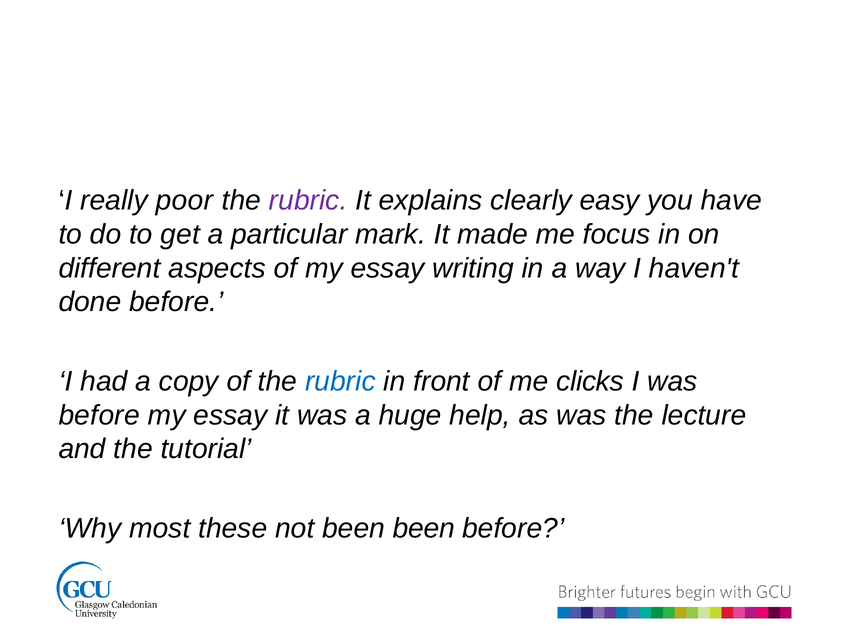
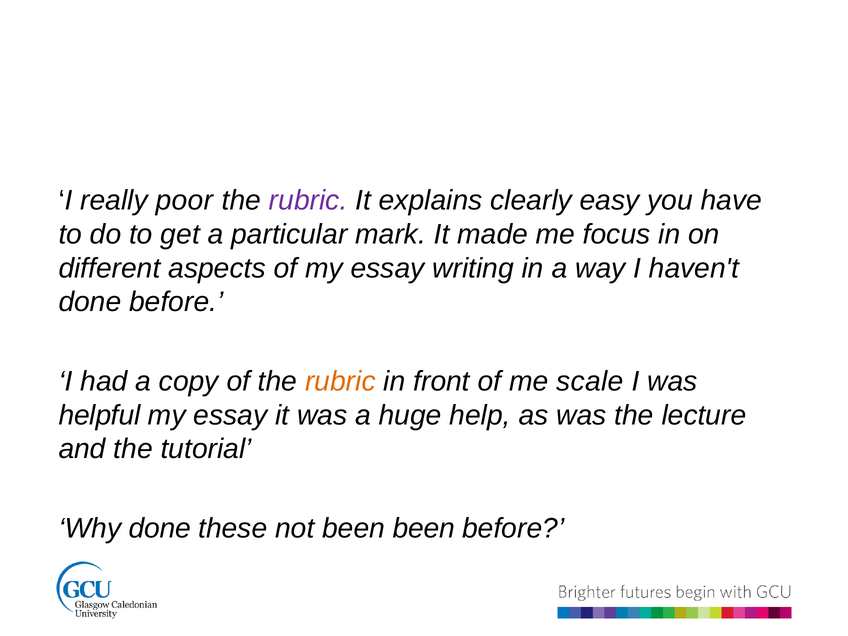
rubric colour: blue -> orange (340, 381)
clicks: clicks -> scale (590, 381)
before: before -> helpful (99, 415)
Why most: most -> done (160, 528)
